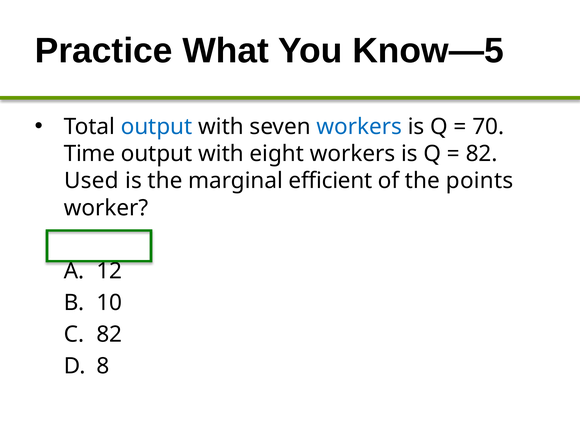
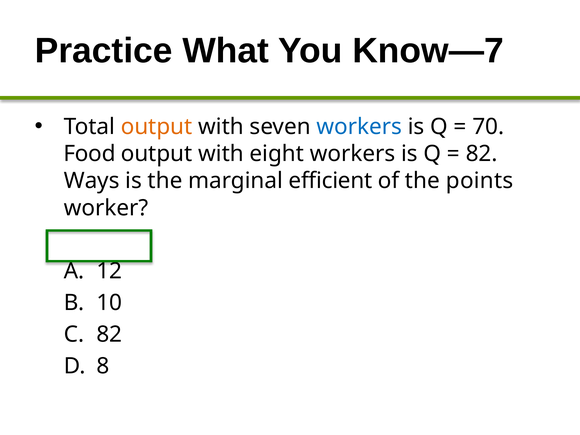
Know—5: Know—5 -> Know—7 (428, 51)
output colour: blue -> orange (157, 127)
Time: Time -> Food (89, 154)
Used: Used -> Ways (92, 181)
